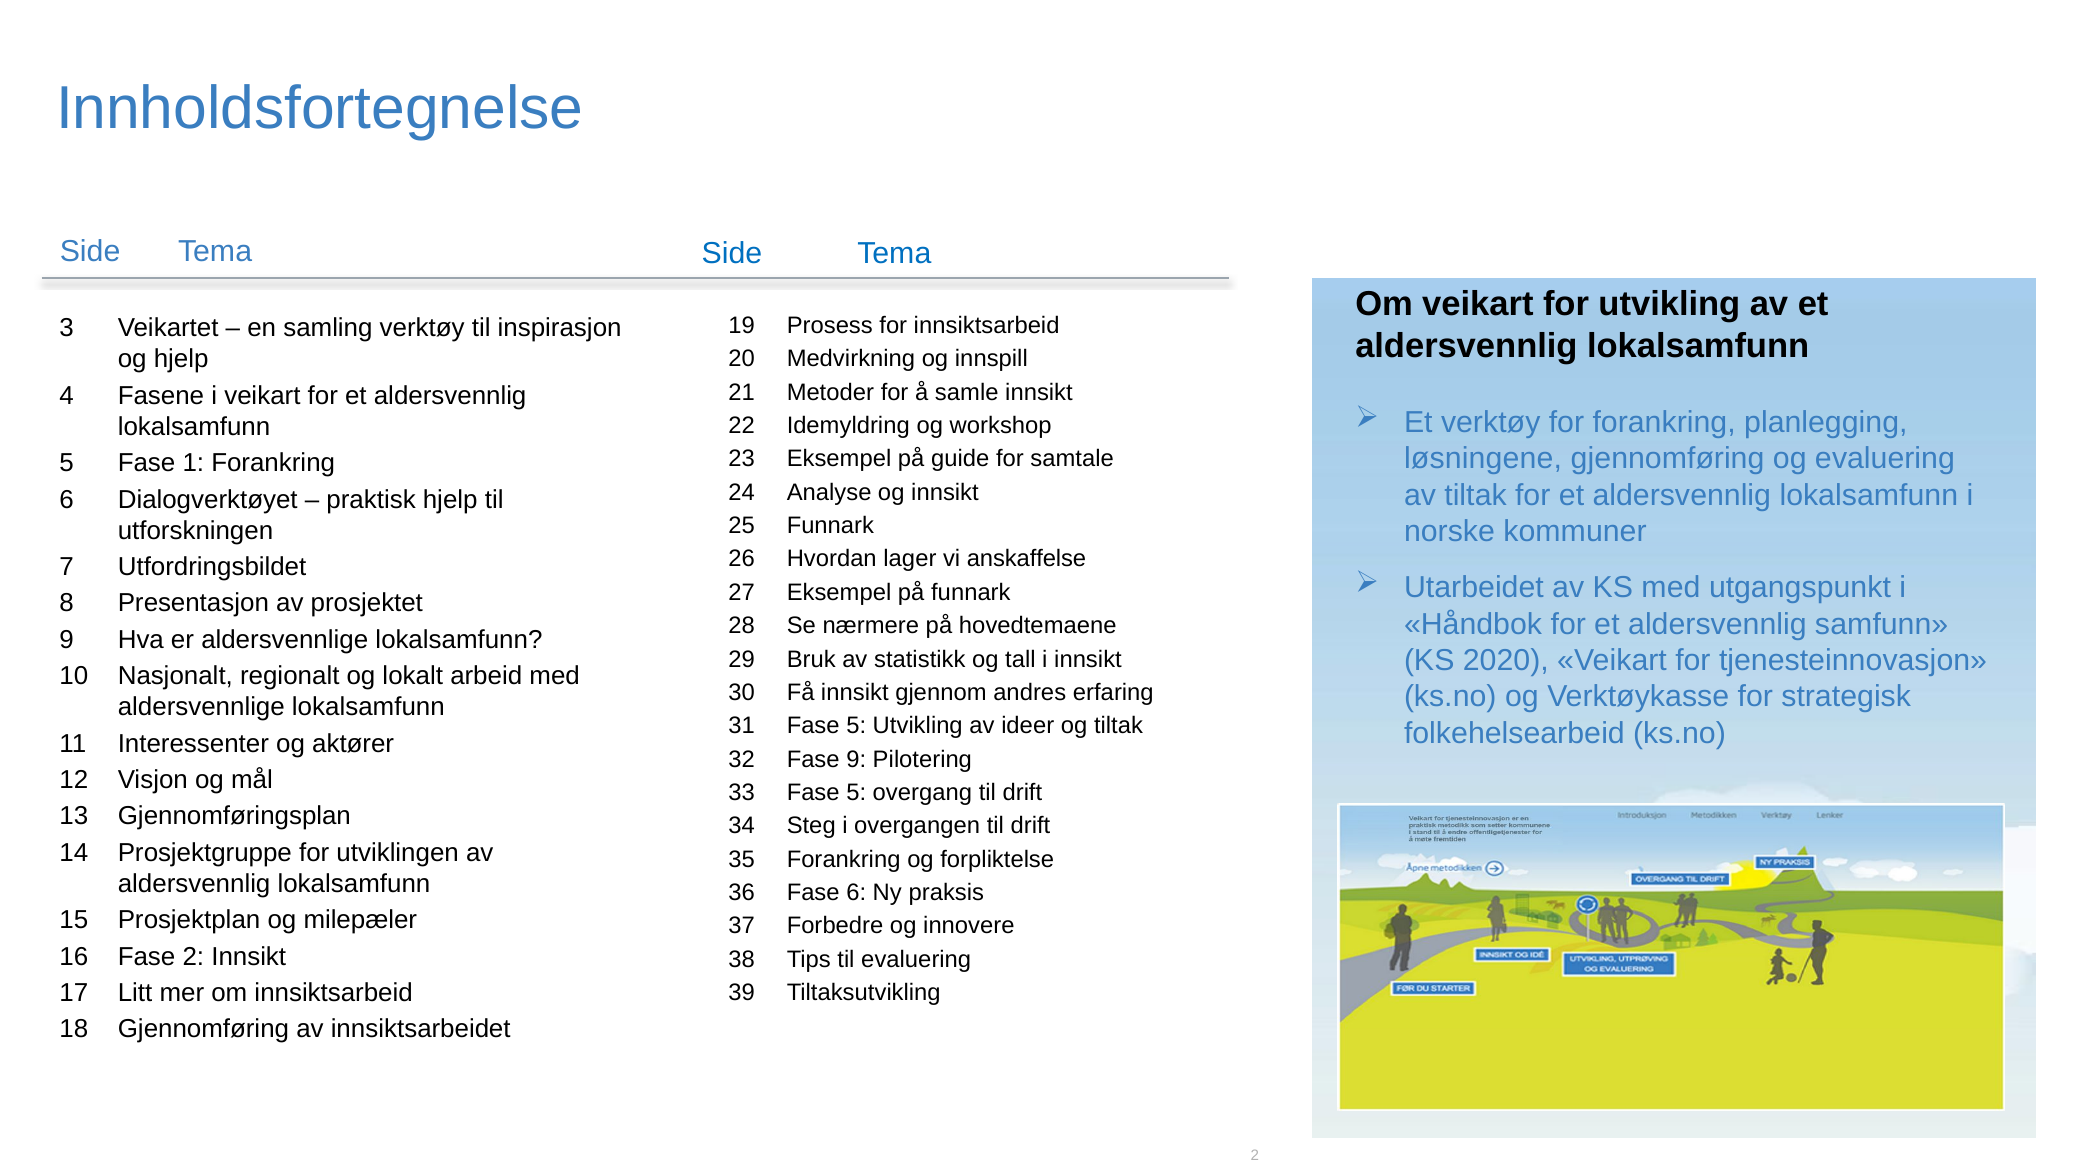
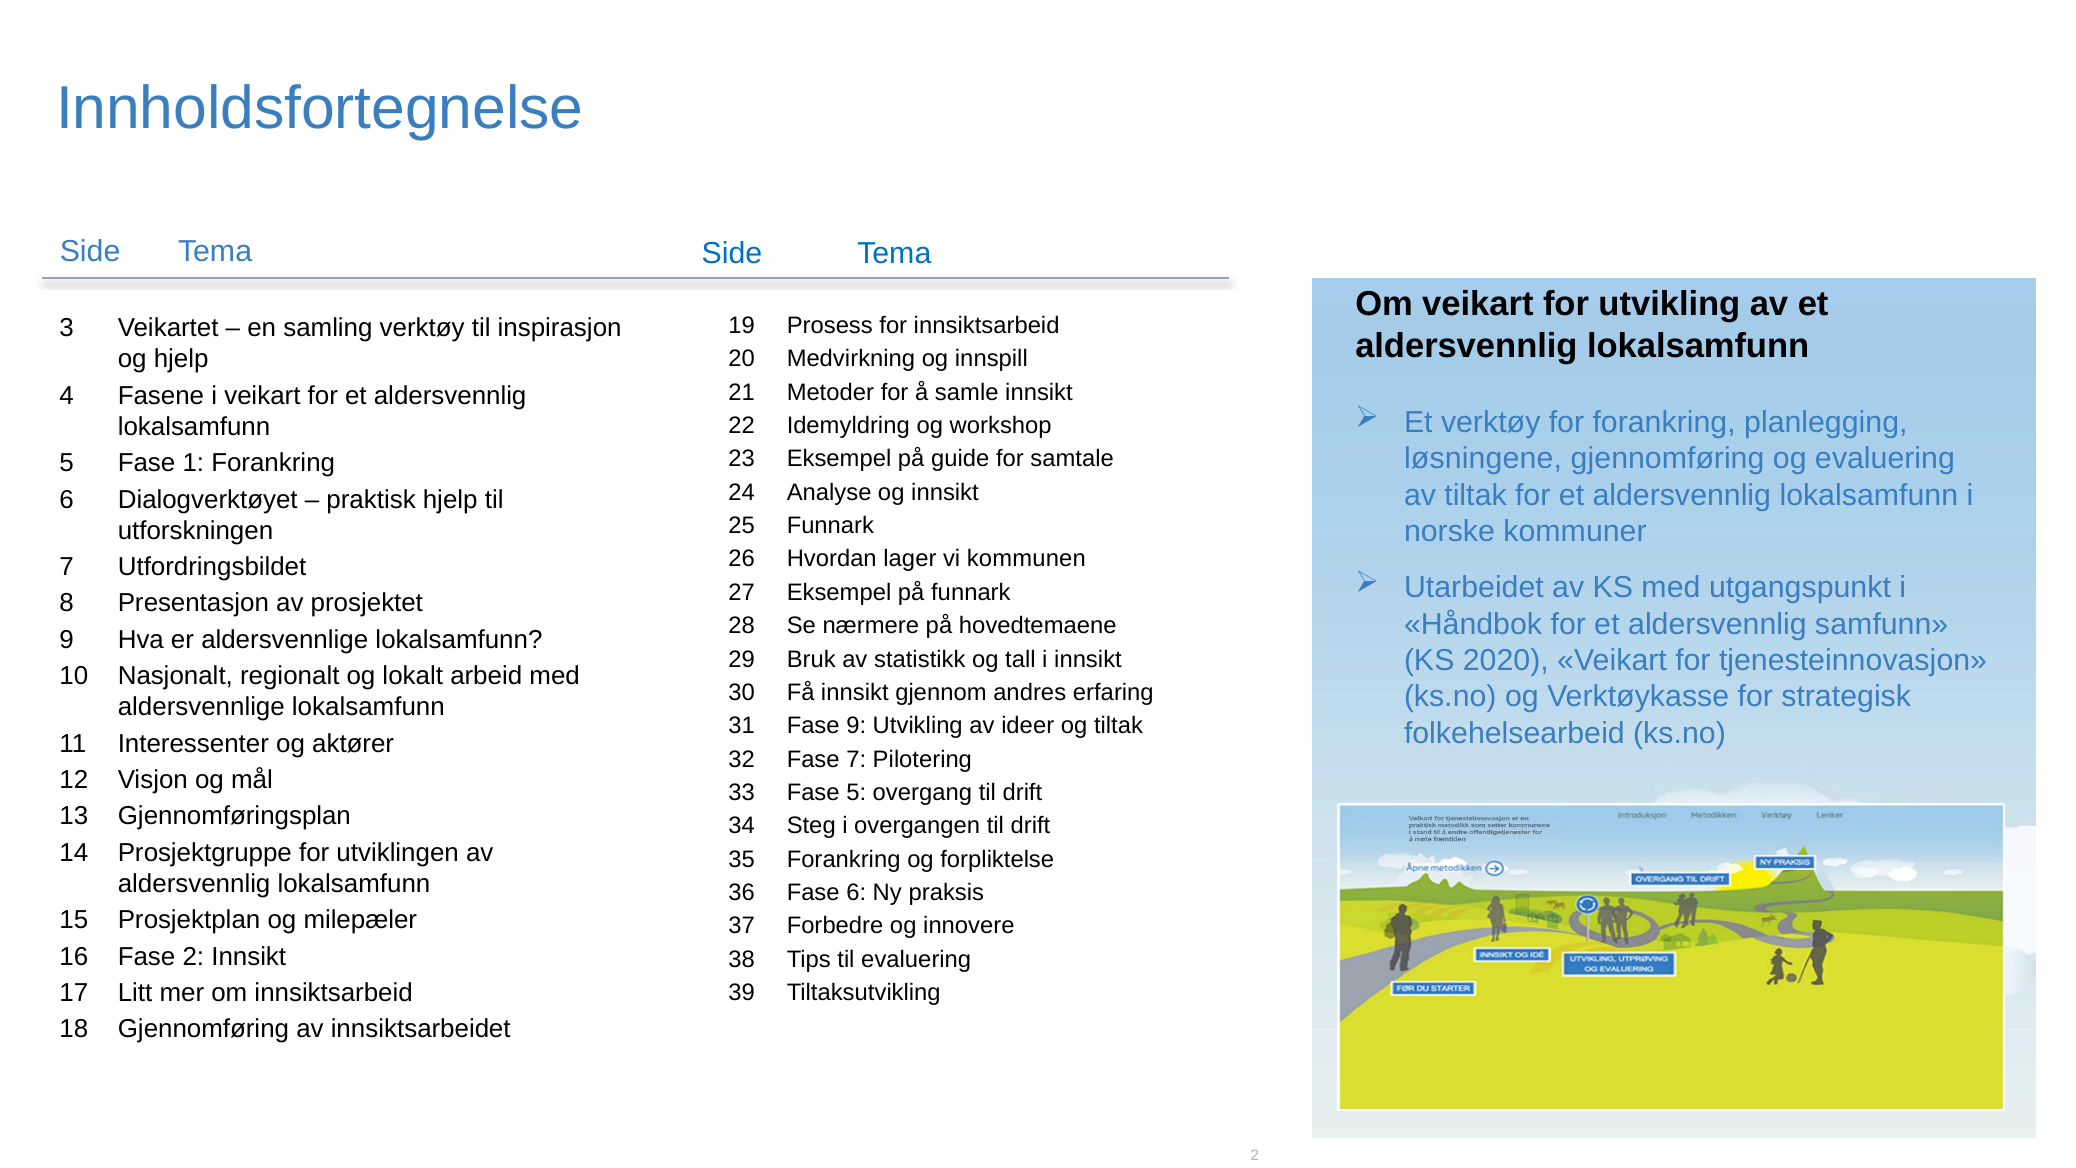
anskaffelse: anskaffelse -> kommunen (1026, 559)
5: 5 -> 9 (856, 726)
Fase 9: 9 -> 7 (856, 759)
